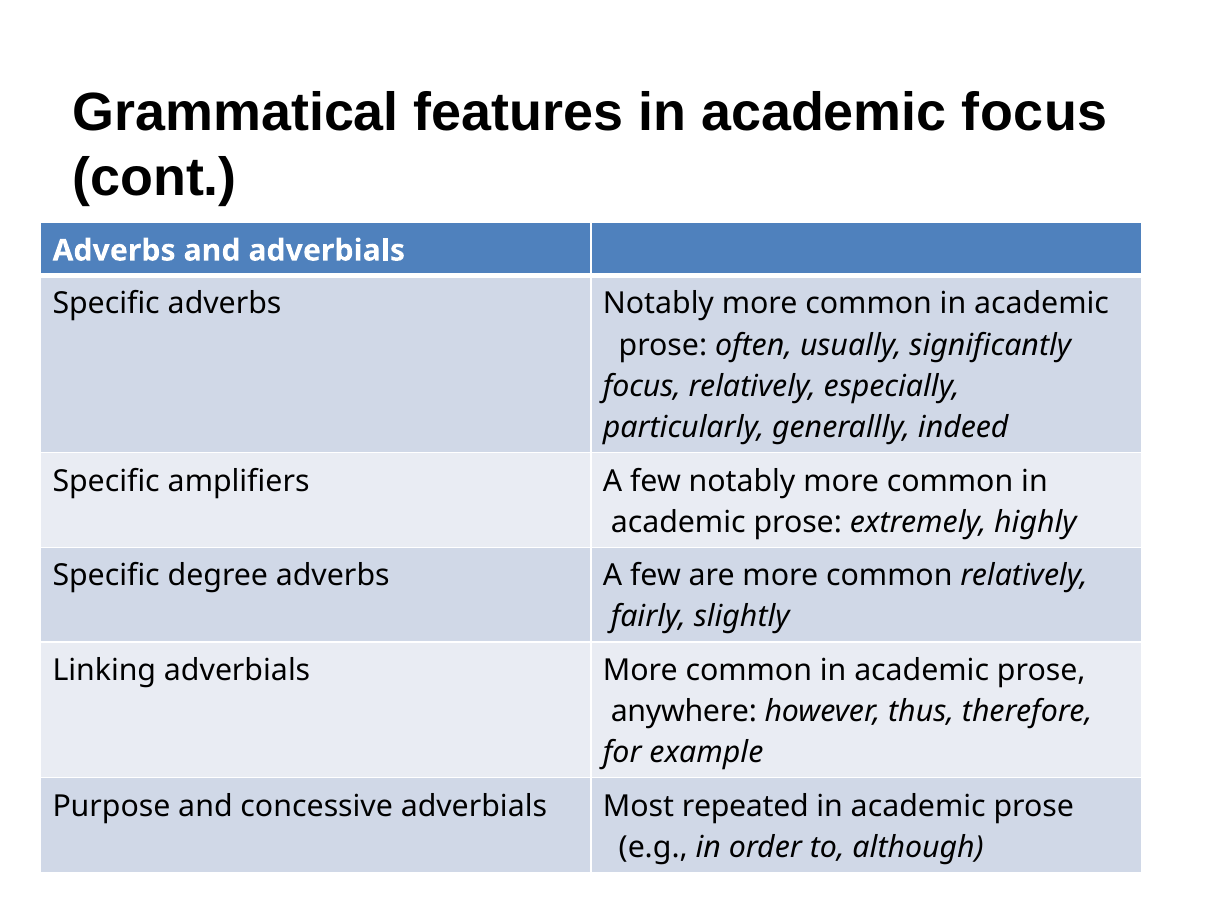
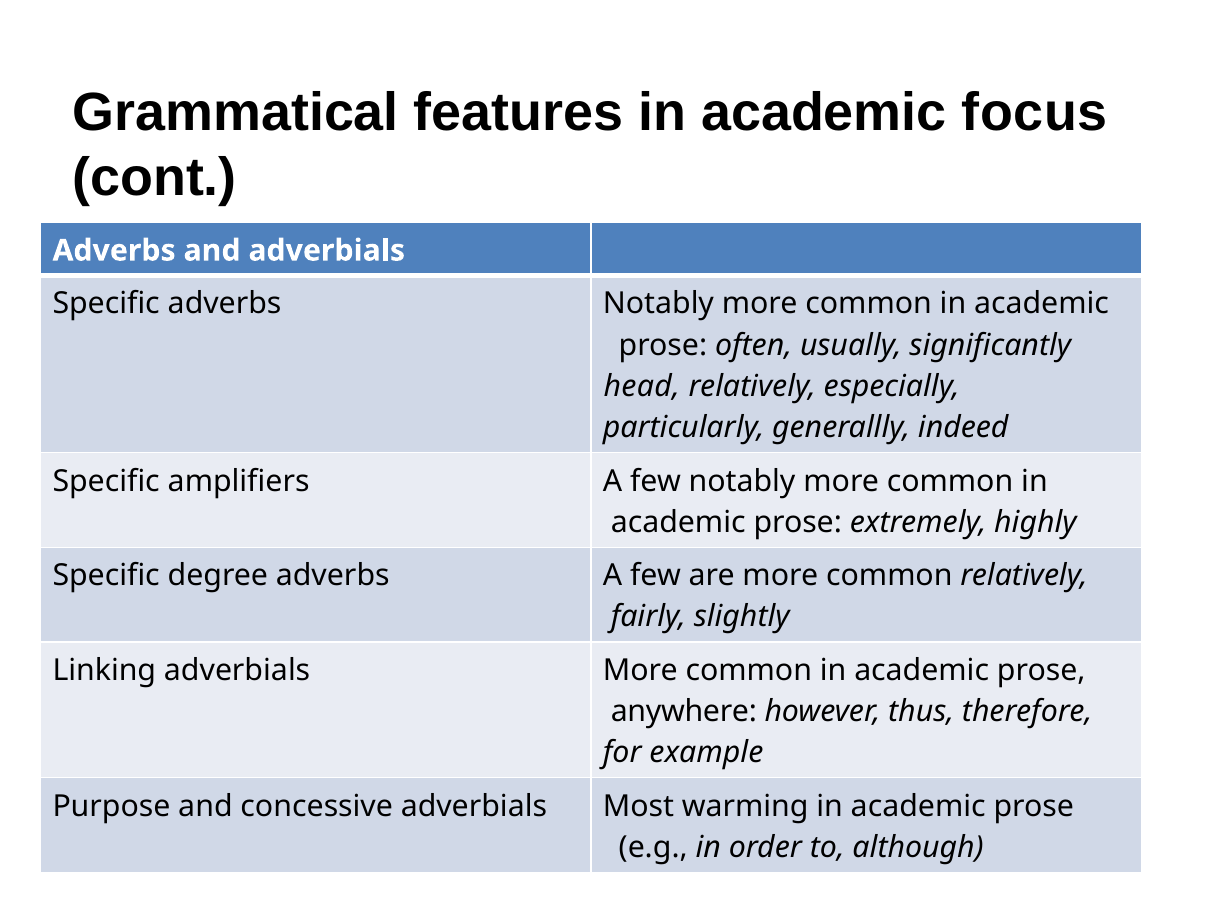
focus: focus -> head (642, 386)
repeated: repeated -> warming (745, 806)
